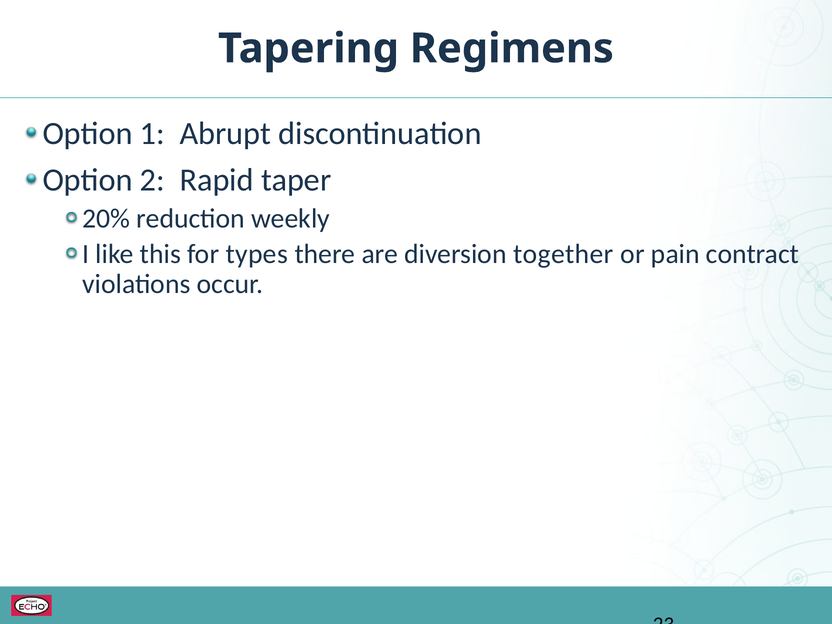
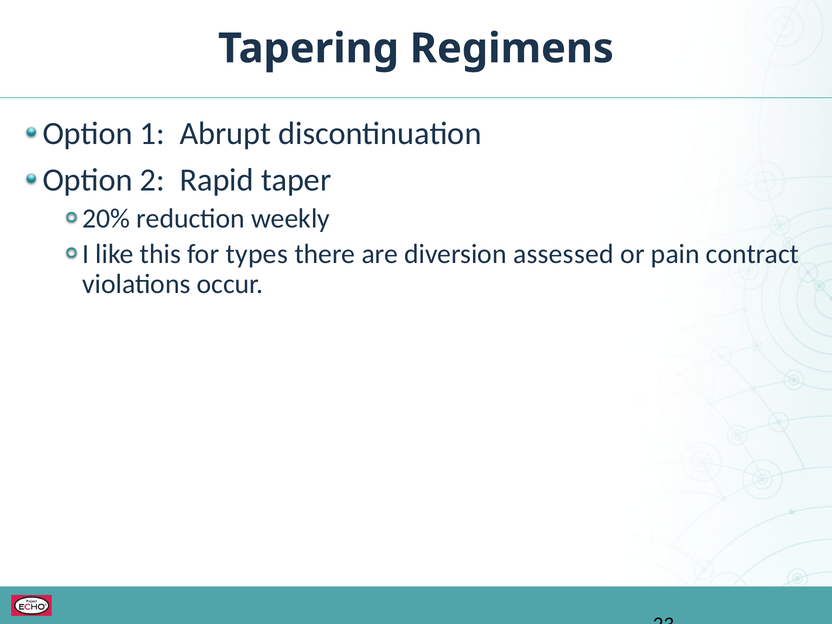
together: together -> assessed (563, 254)
